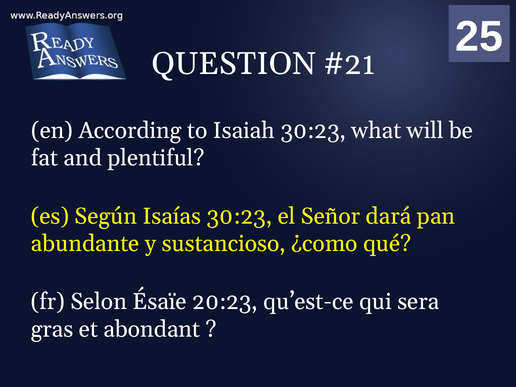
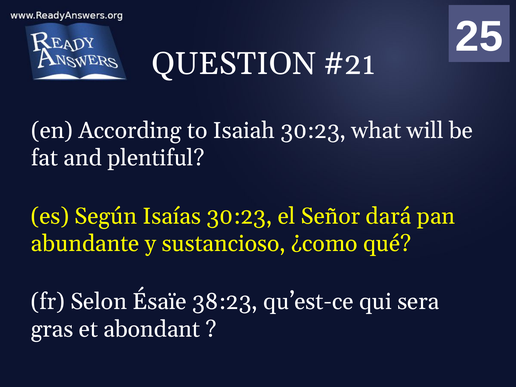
20:23: 20:23 -> 38:23 (225, 302)
